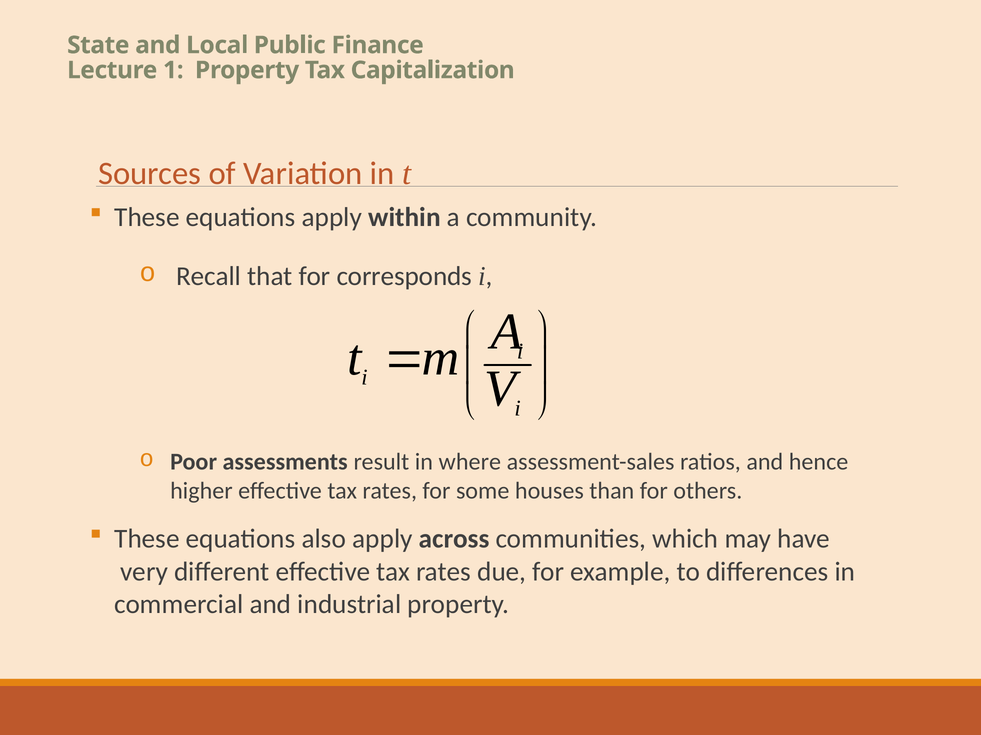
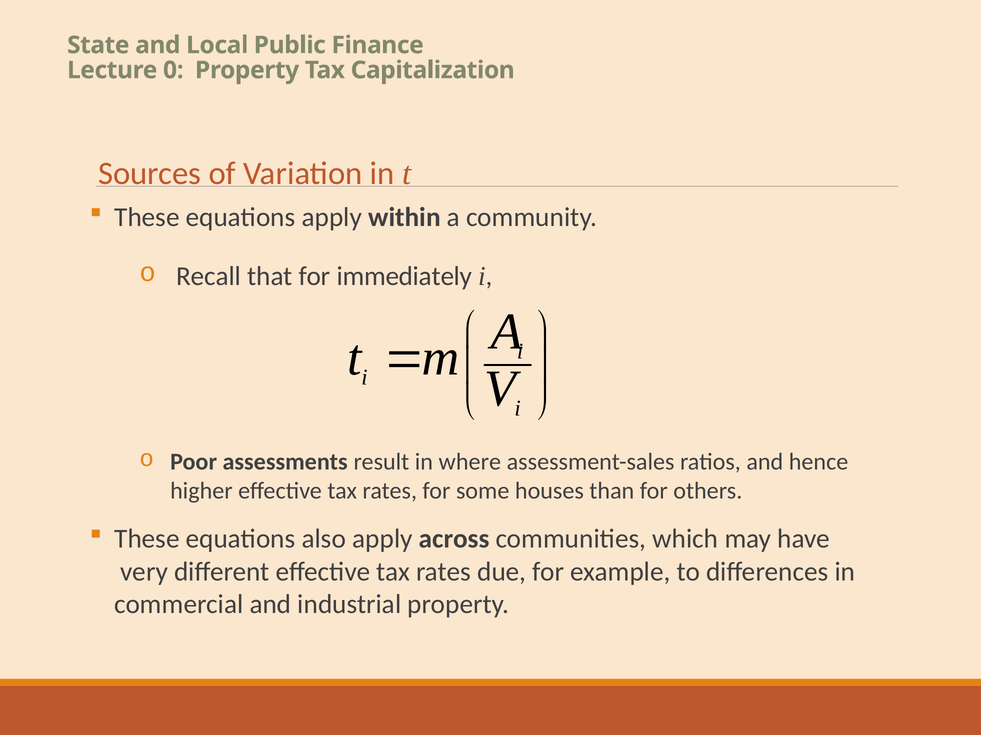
1: 1 -> 0 (173, 70)
corresponds: corresponds -> immediately (404, 276)
